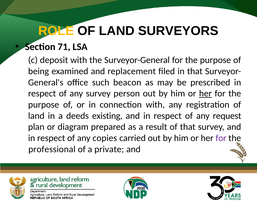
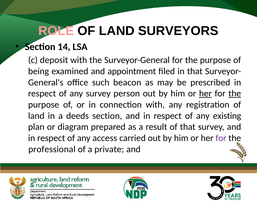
ROLE colour: yellow -> pink (56, 31)
71: 71 -> 14 (64, 47)
replacement: replacement -> appointment (132, 71)
the underline: none -> present (235, 93)
deeds existing: existing -> section (107, 116)
request: request -> existing (227, 116)
copies: copies -> access (105, 138)
